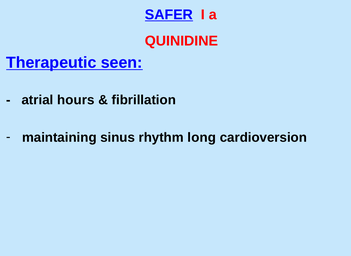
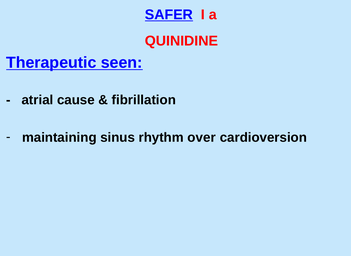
hours: hours -> cause (76, 100)
long: long -> over (202, 137)
